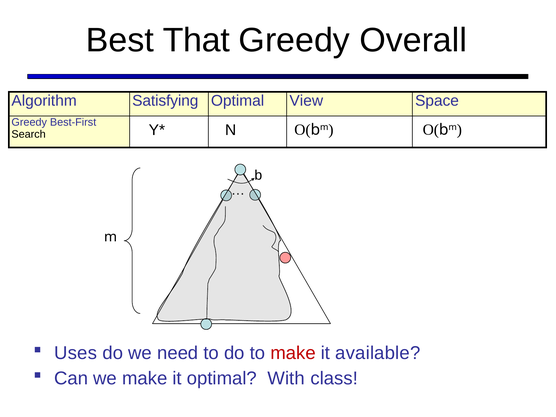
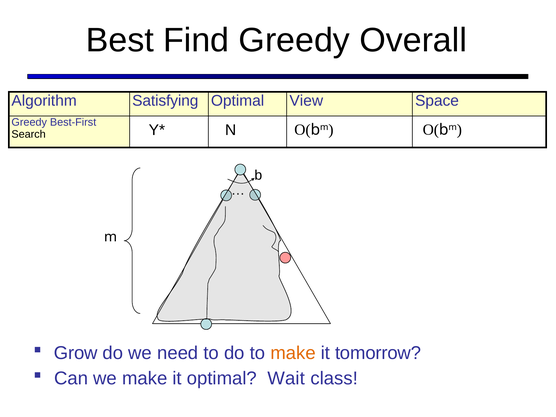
That: That -> Find (196, 40)
Uses: Uses -> Grow (76, 353)
make colour: red -> orange (293, 353)
available: available -> tomorrow (378, 353)
With: With -> Wait (286, 378)
